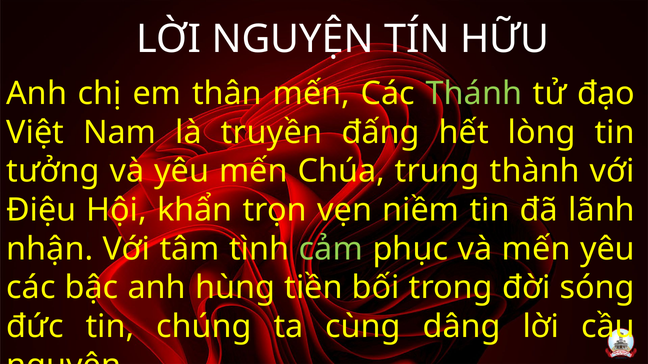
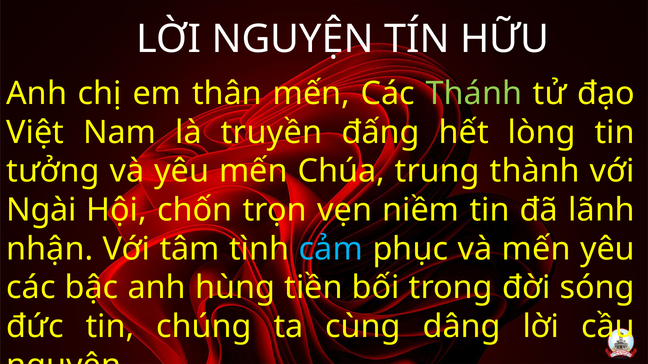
Điệu: Điệu -> Ngài (41, 210)
khẩn: khẩn -> chốn (195, 210)
cảm colour: light green -> light blue (331, 249)
